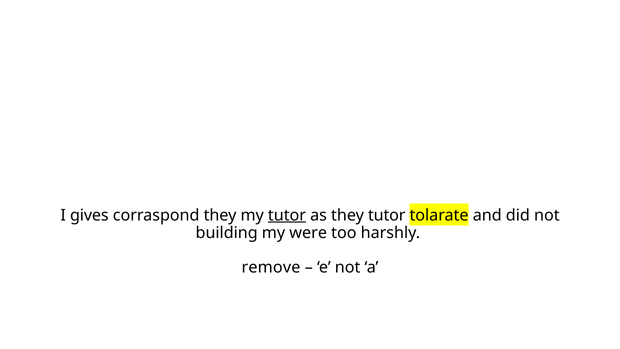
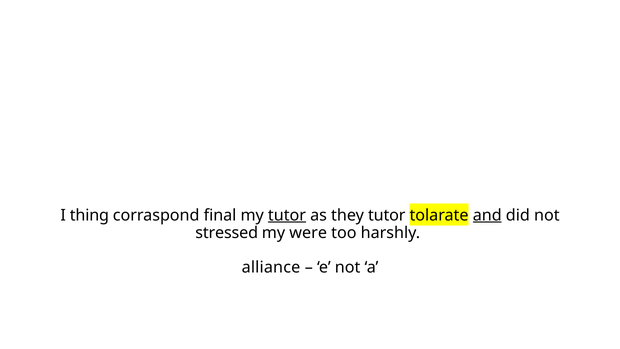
gives: gives -> thing (89, 215)
corraspond they: they -> final (220, 215)
and underline: none -> present (487, 215)
building: building -> stressed (227, 233)
remove: remove -> alliance (271, 267)
